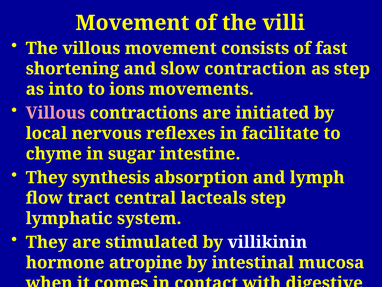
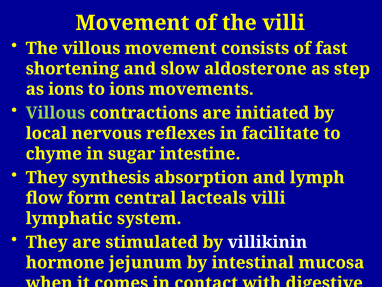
contraction: contraction -> aldosterone (255, 69)
as into: into -> ions (66, 89)
Villous colour: pink -> light green (56, 113)
tract: tract -> form (89, 198)
lacteals step: step -> villi (268, 198)
atropine: atropine -> jejunum (146, 262)
